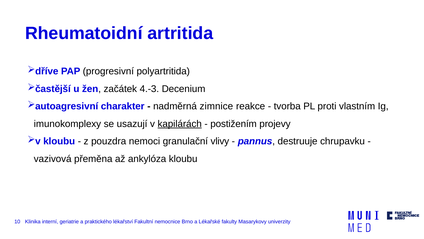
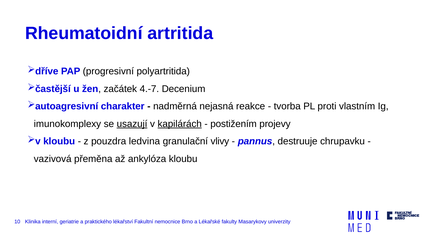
4.-3: 4.-3 -> 4.-7 (149, 89)
zimnice: zimnice -> nejasná (216, 106)
usazují underline: none -> present (132, 124)
nemoci: nemoci -> ledvina (144, 141)
